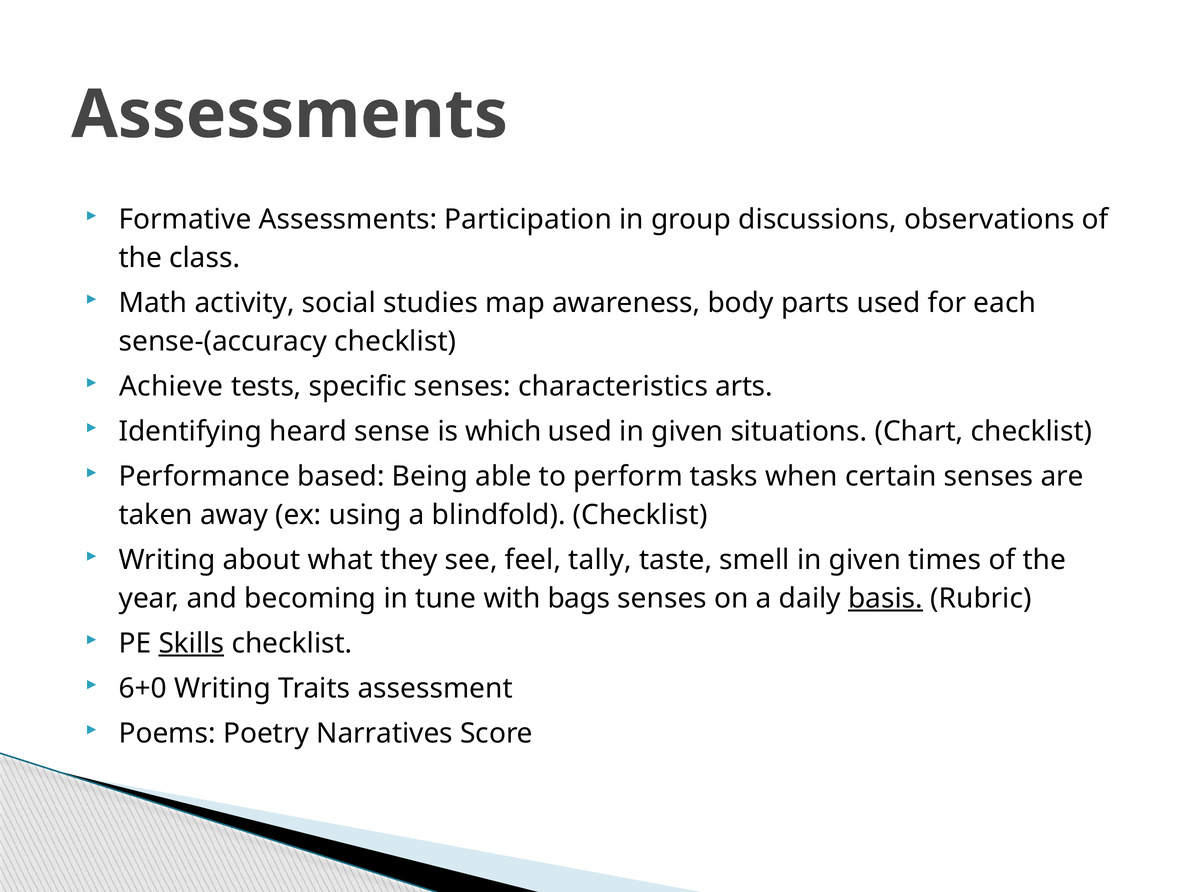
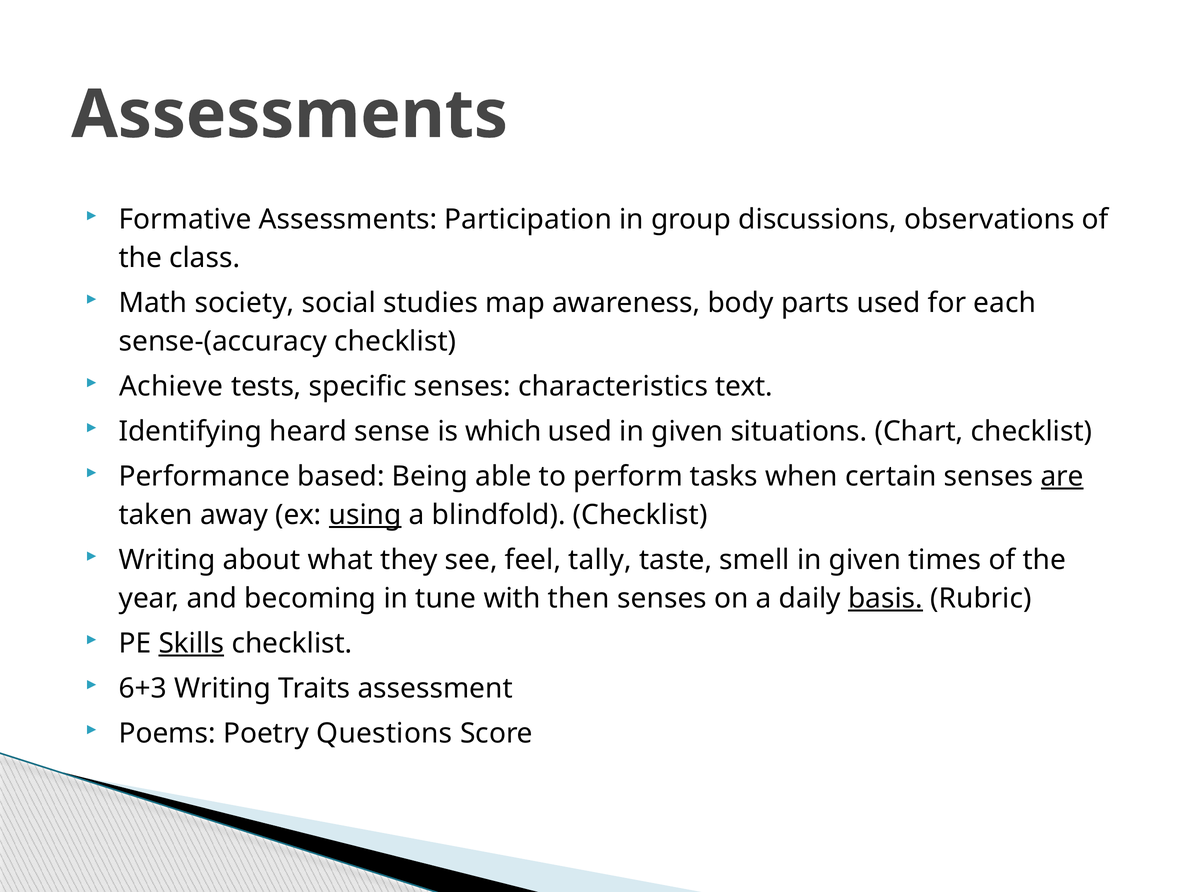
activity: activity -> society (245, 303)
arts: arts -> text (744, 386)
are underline: none -> present (1062, 476)
using underline: none -> present (365, 515)
bags: bags -> then (579, 598)
6+0: 6+0 -> 6+3 (143, 688)
Narratives: Narratives -> Questions (384, 733)
